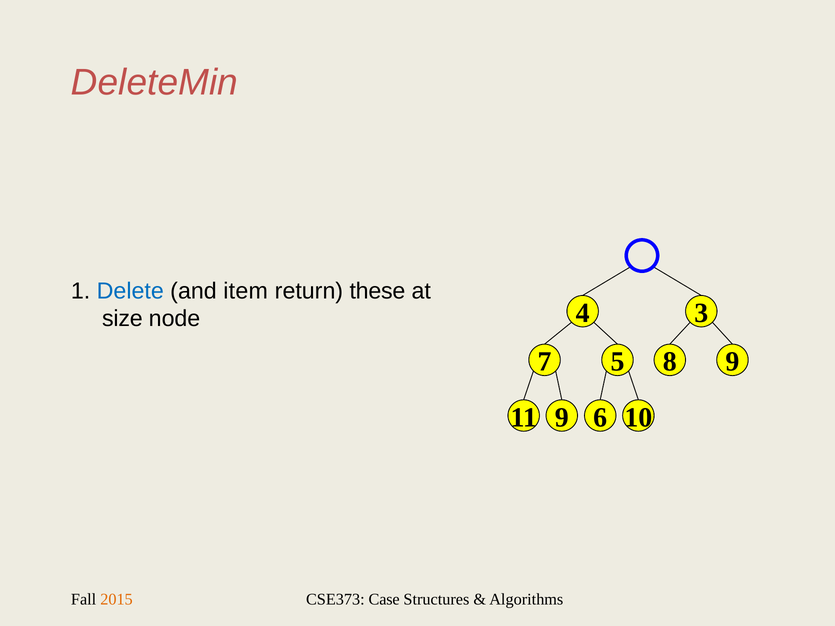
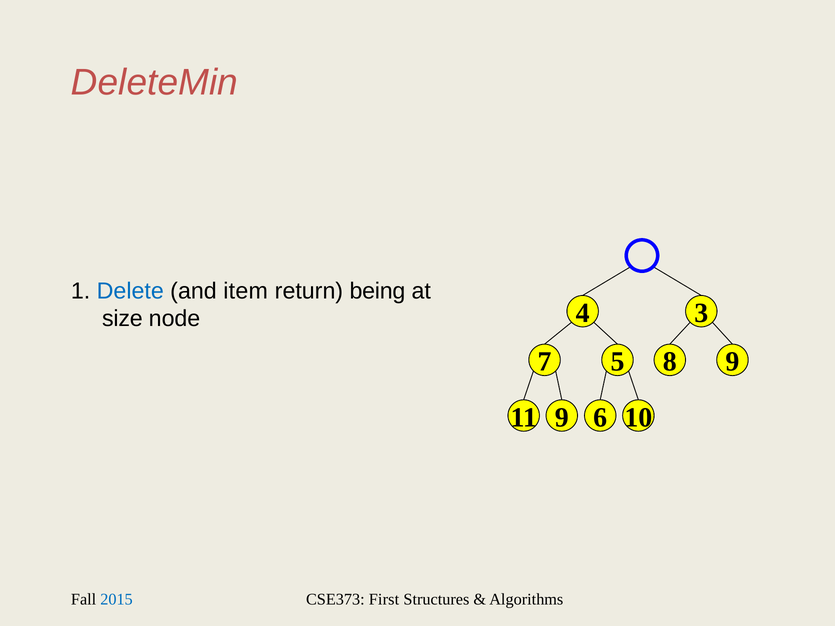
these: these -> being (377, 291)
2015 colour: orange -> blue (117, 600)
Case: Case -> First (384, 600)
